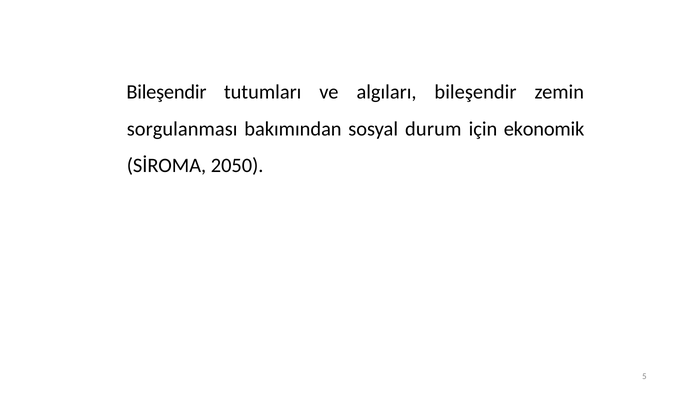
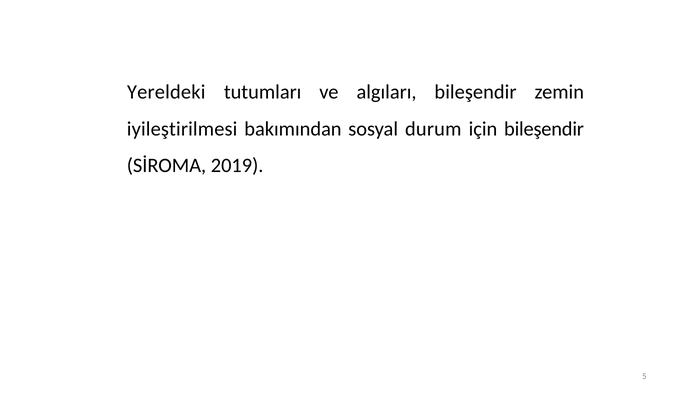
Bileşendir: Bileşendir -> Yereldeki (166, 92)
sorgulanması: sorgulanması -> iyileştirilmesi (182, 129)
için ekonomik: ekonomik -> bileşendir (544, 129)
2050: 2050 -> 2019 (237, 165)
